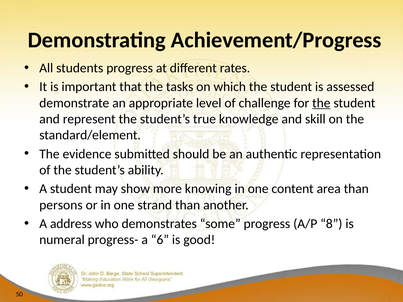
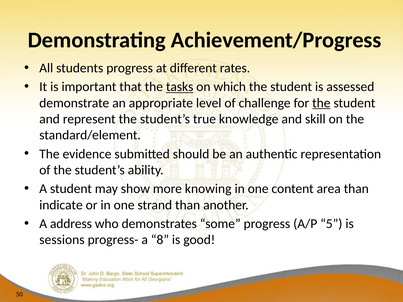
tasks underline: none -> present (180, 87)
persons: persons -> indicate (61, 205)
8: 8 -> 5 (331, 224)
numeral: numeral -> sessions (62, 240)
6: 6 -> 8 (160, 240)
